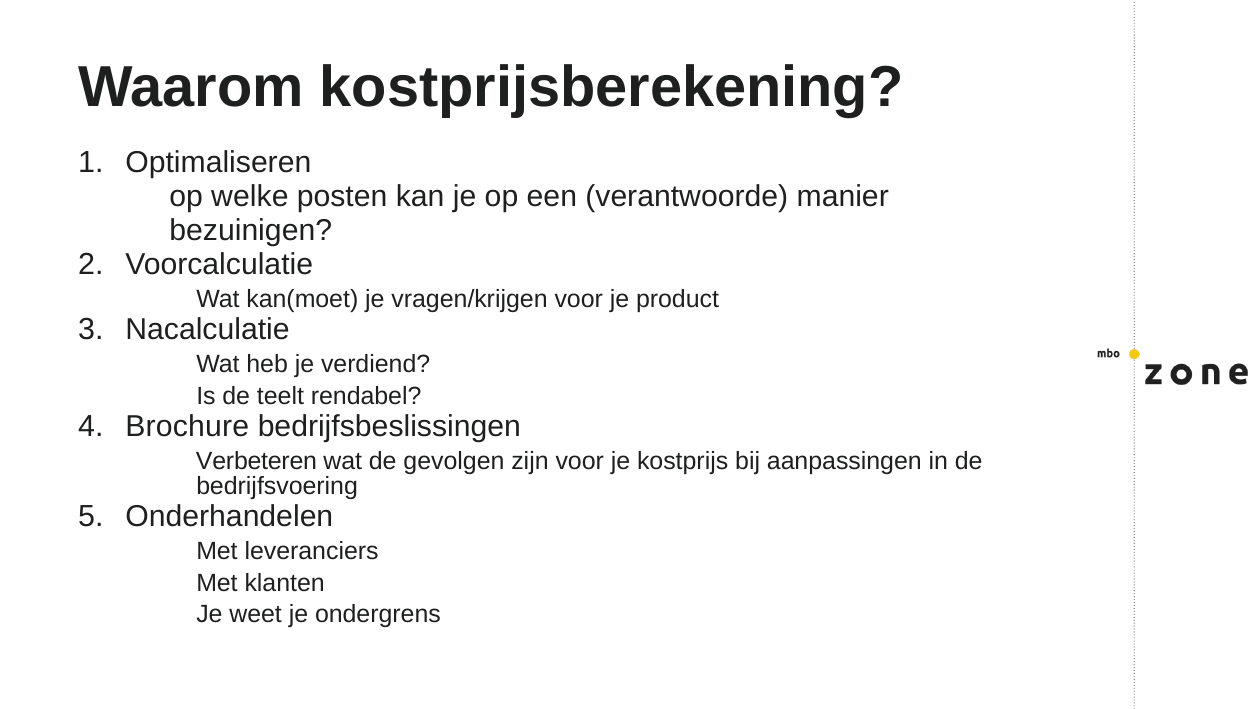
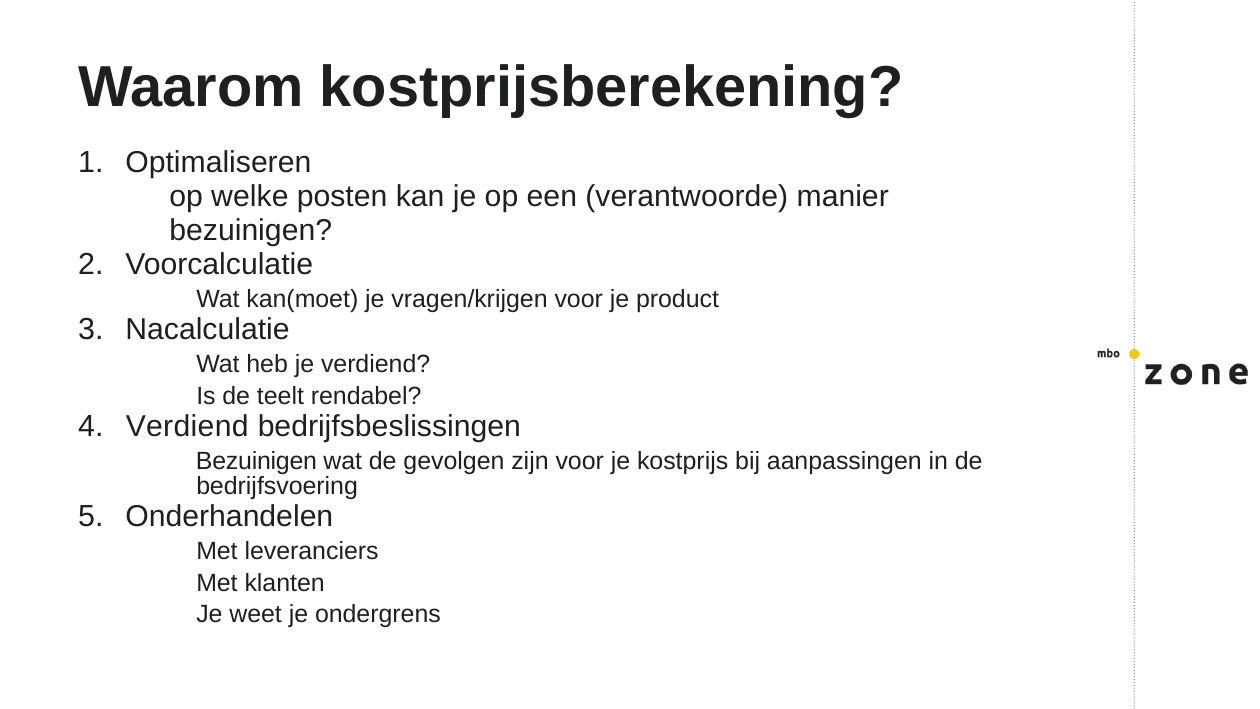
Brochure: Brochure -> Verdiend (187, 426)
Verbeteren: Verbeteren -> Bezuinigen (257, 461)
